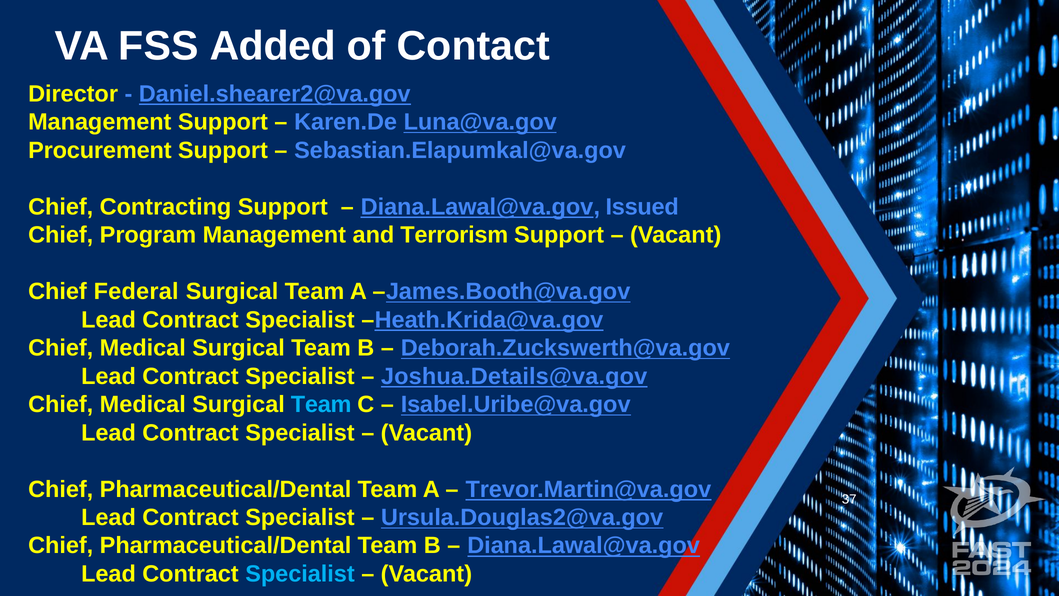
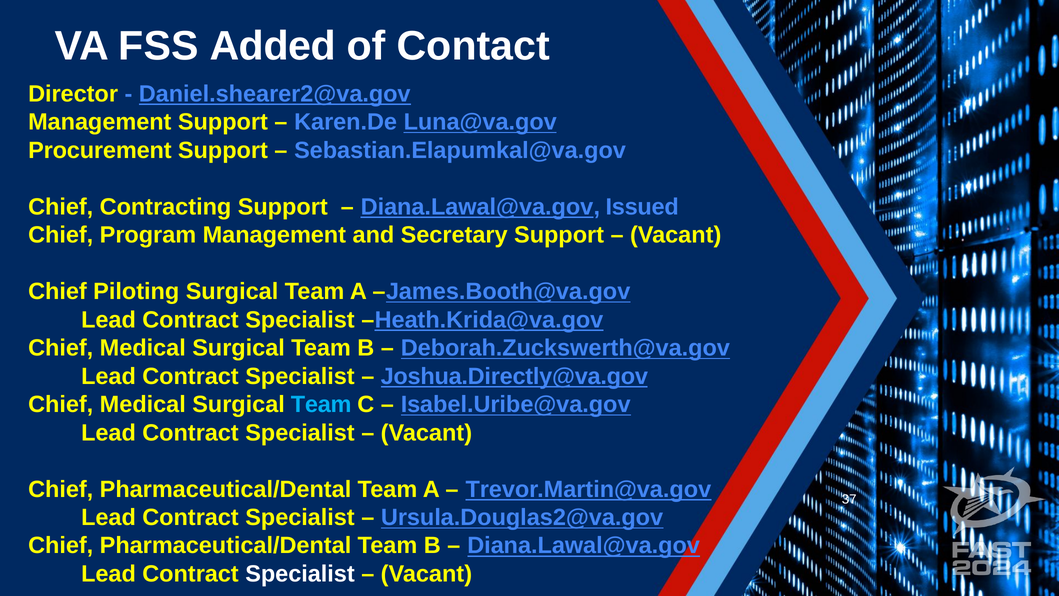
Terrorism: Terrorism -> Secretary (454, 235)
Federal: Federal -> Piloting (136, 291)
Joshua.Details@va.gov: Joshua.Details@va.gov -> Joshua.Directly@va.gov (514, 376)
Specialist colour: light blue -> white (300, 574)
